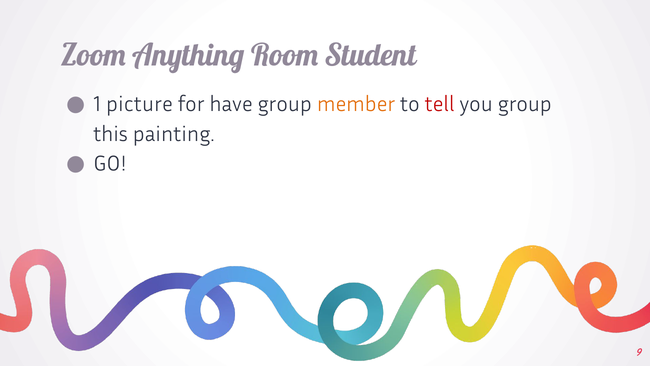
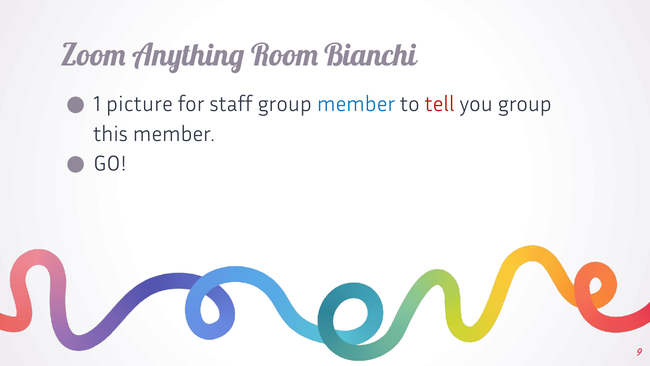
Student: Student -> Bianchi (371, 55)
have: have -> staff (231, 104)
member colour: orange -> blue (356, 104)
this painting: painting -> member (174, 134)
